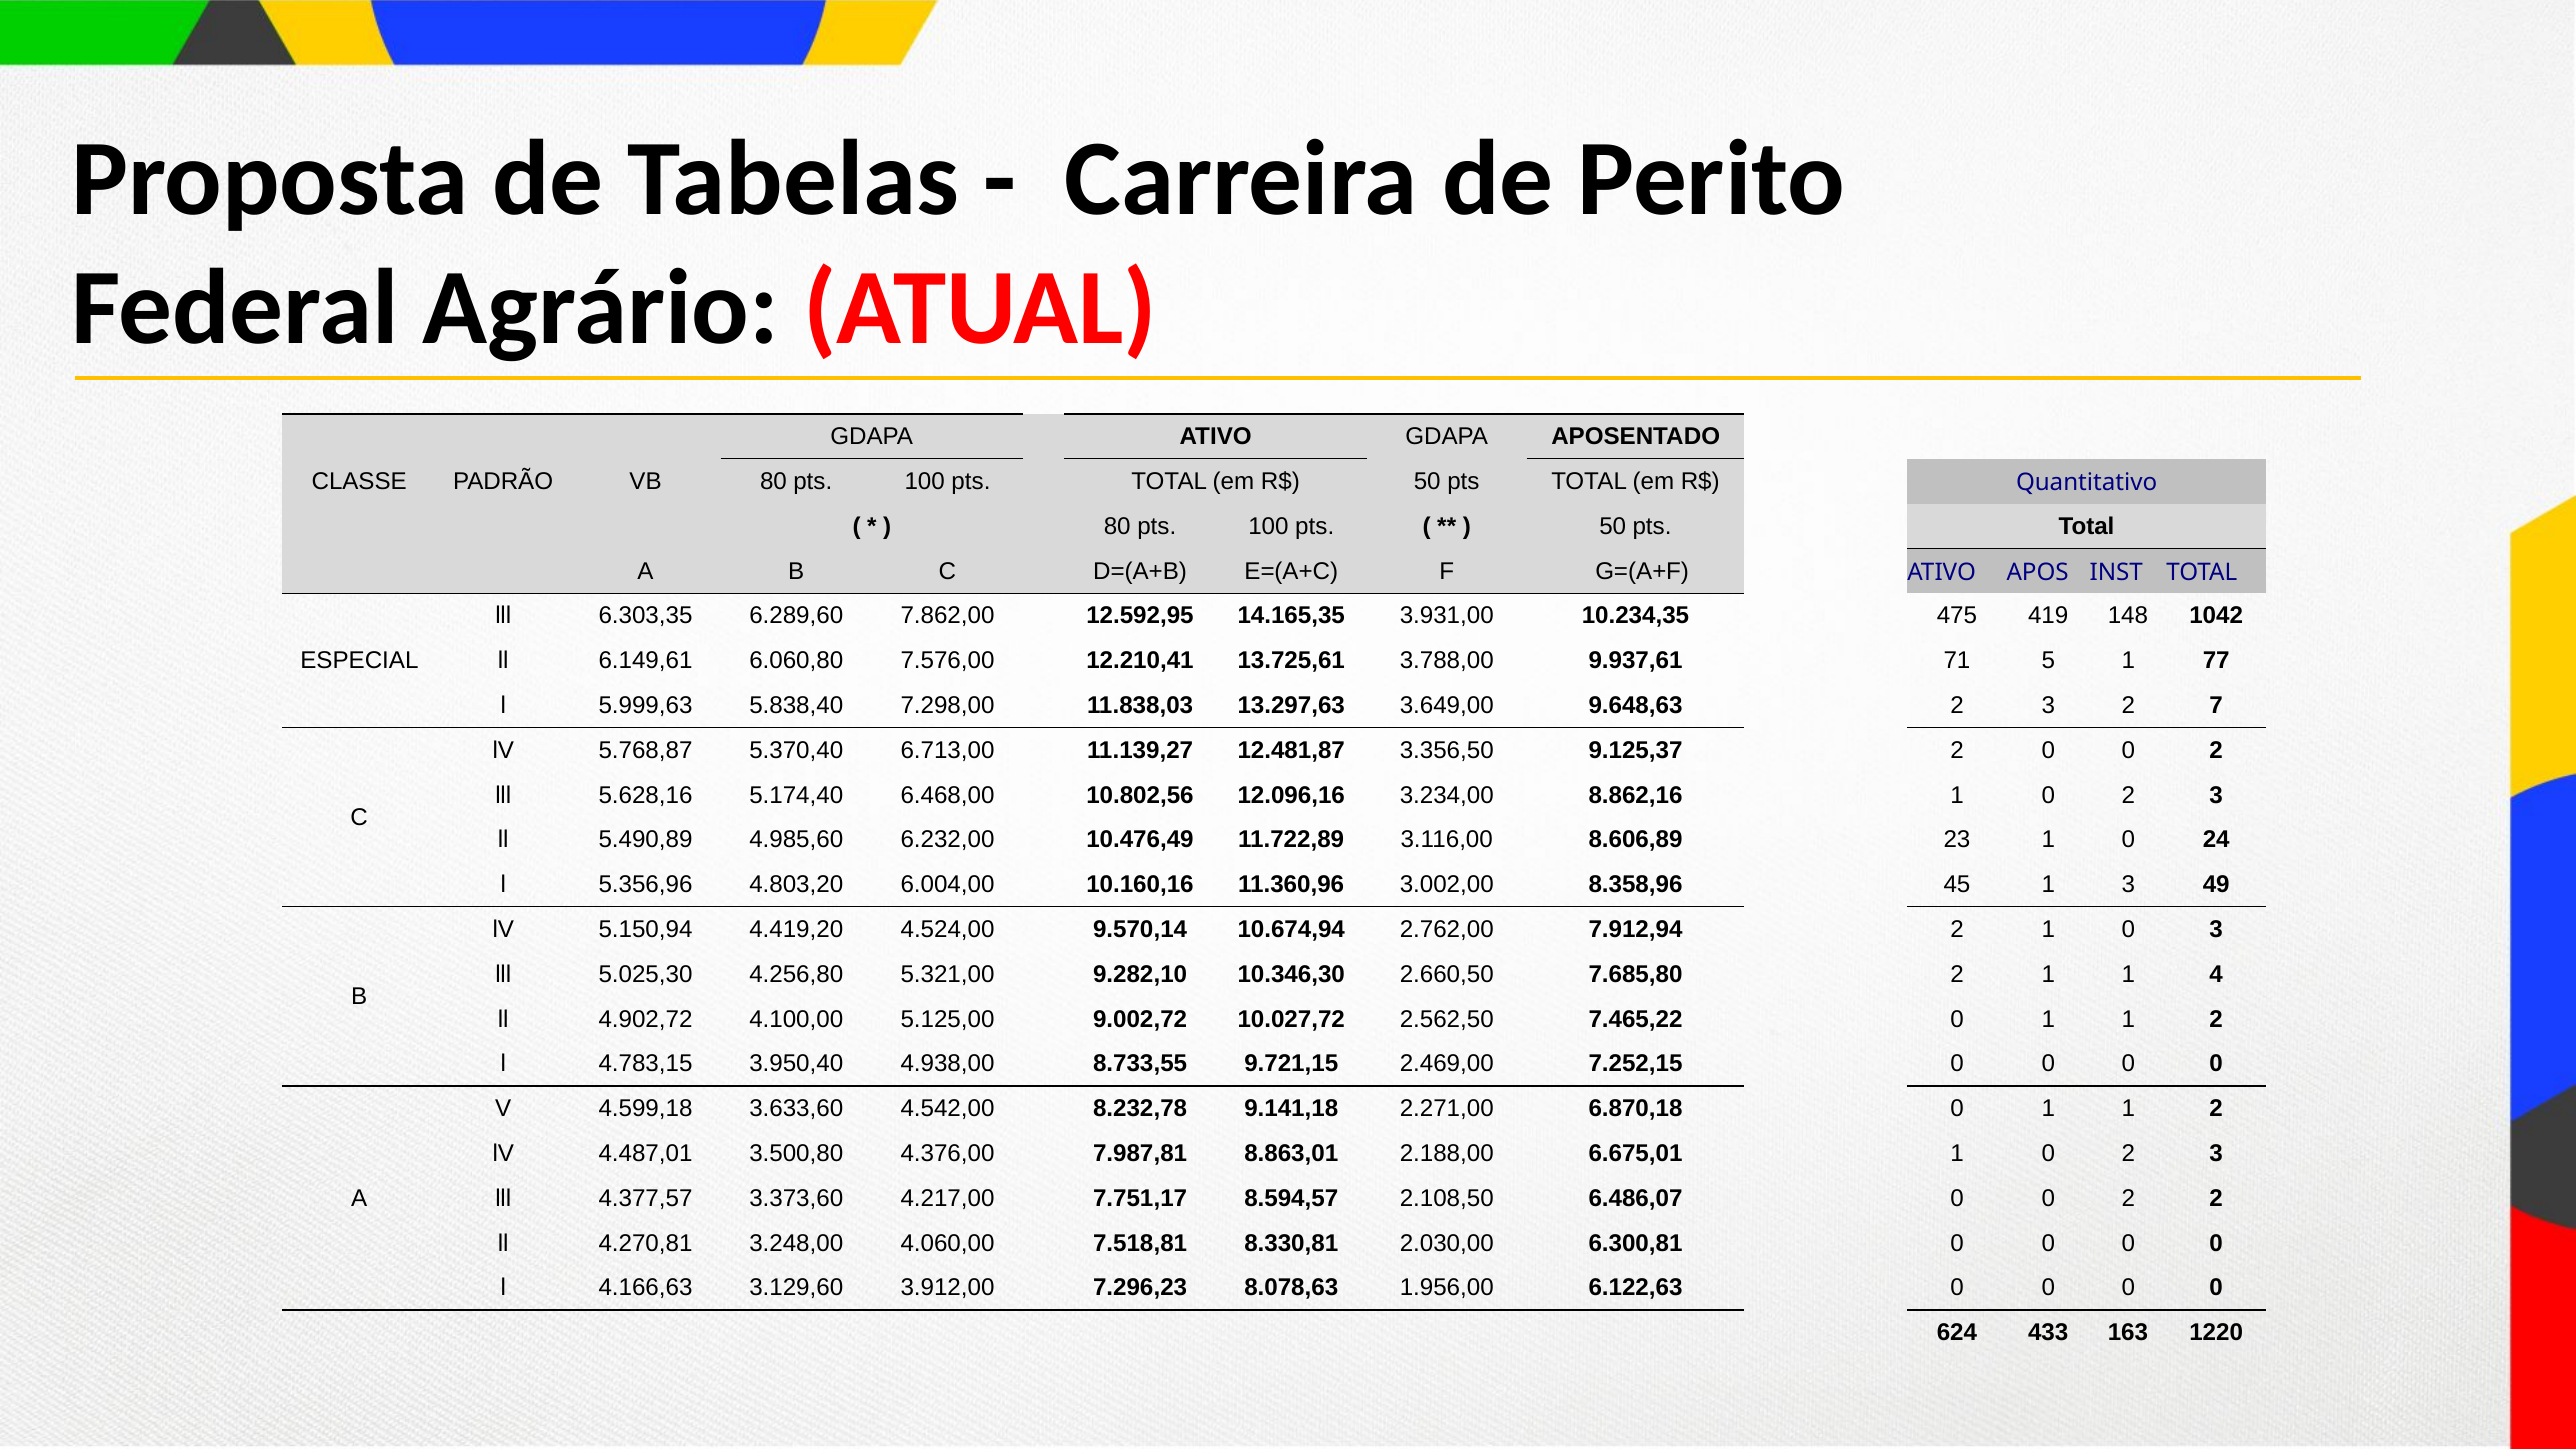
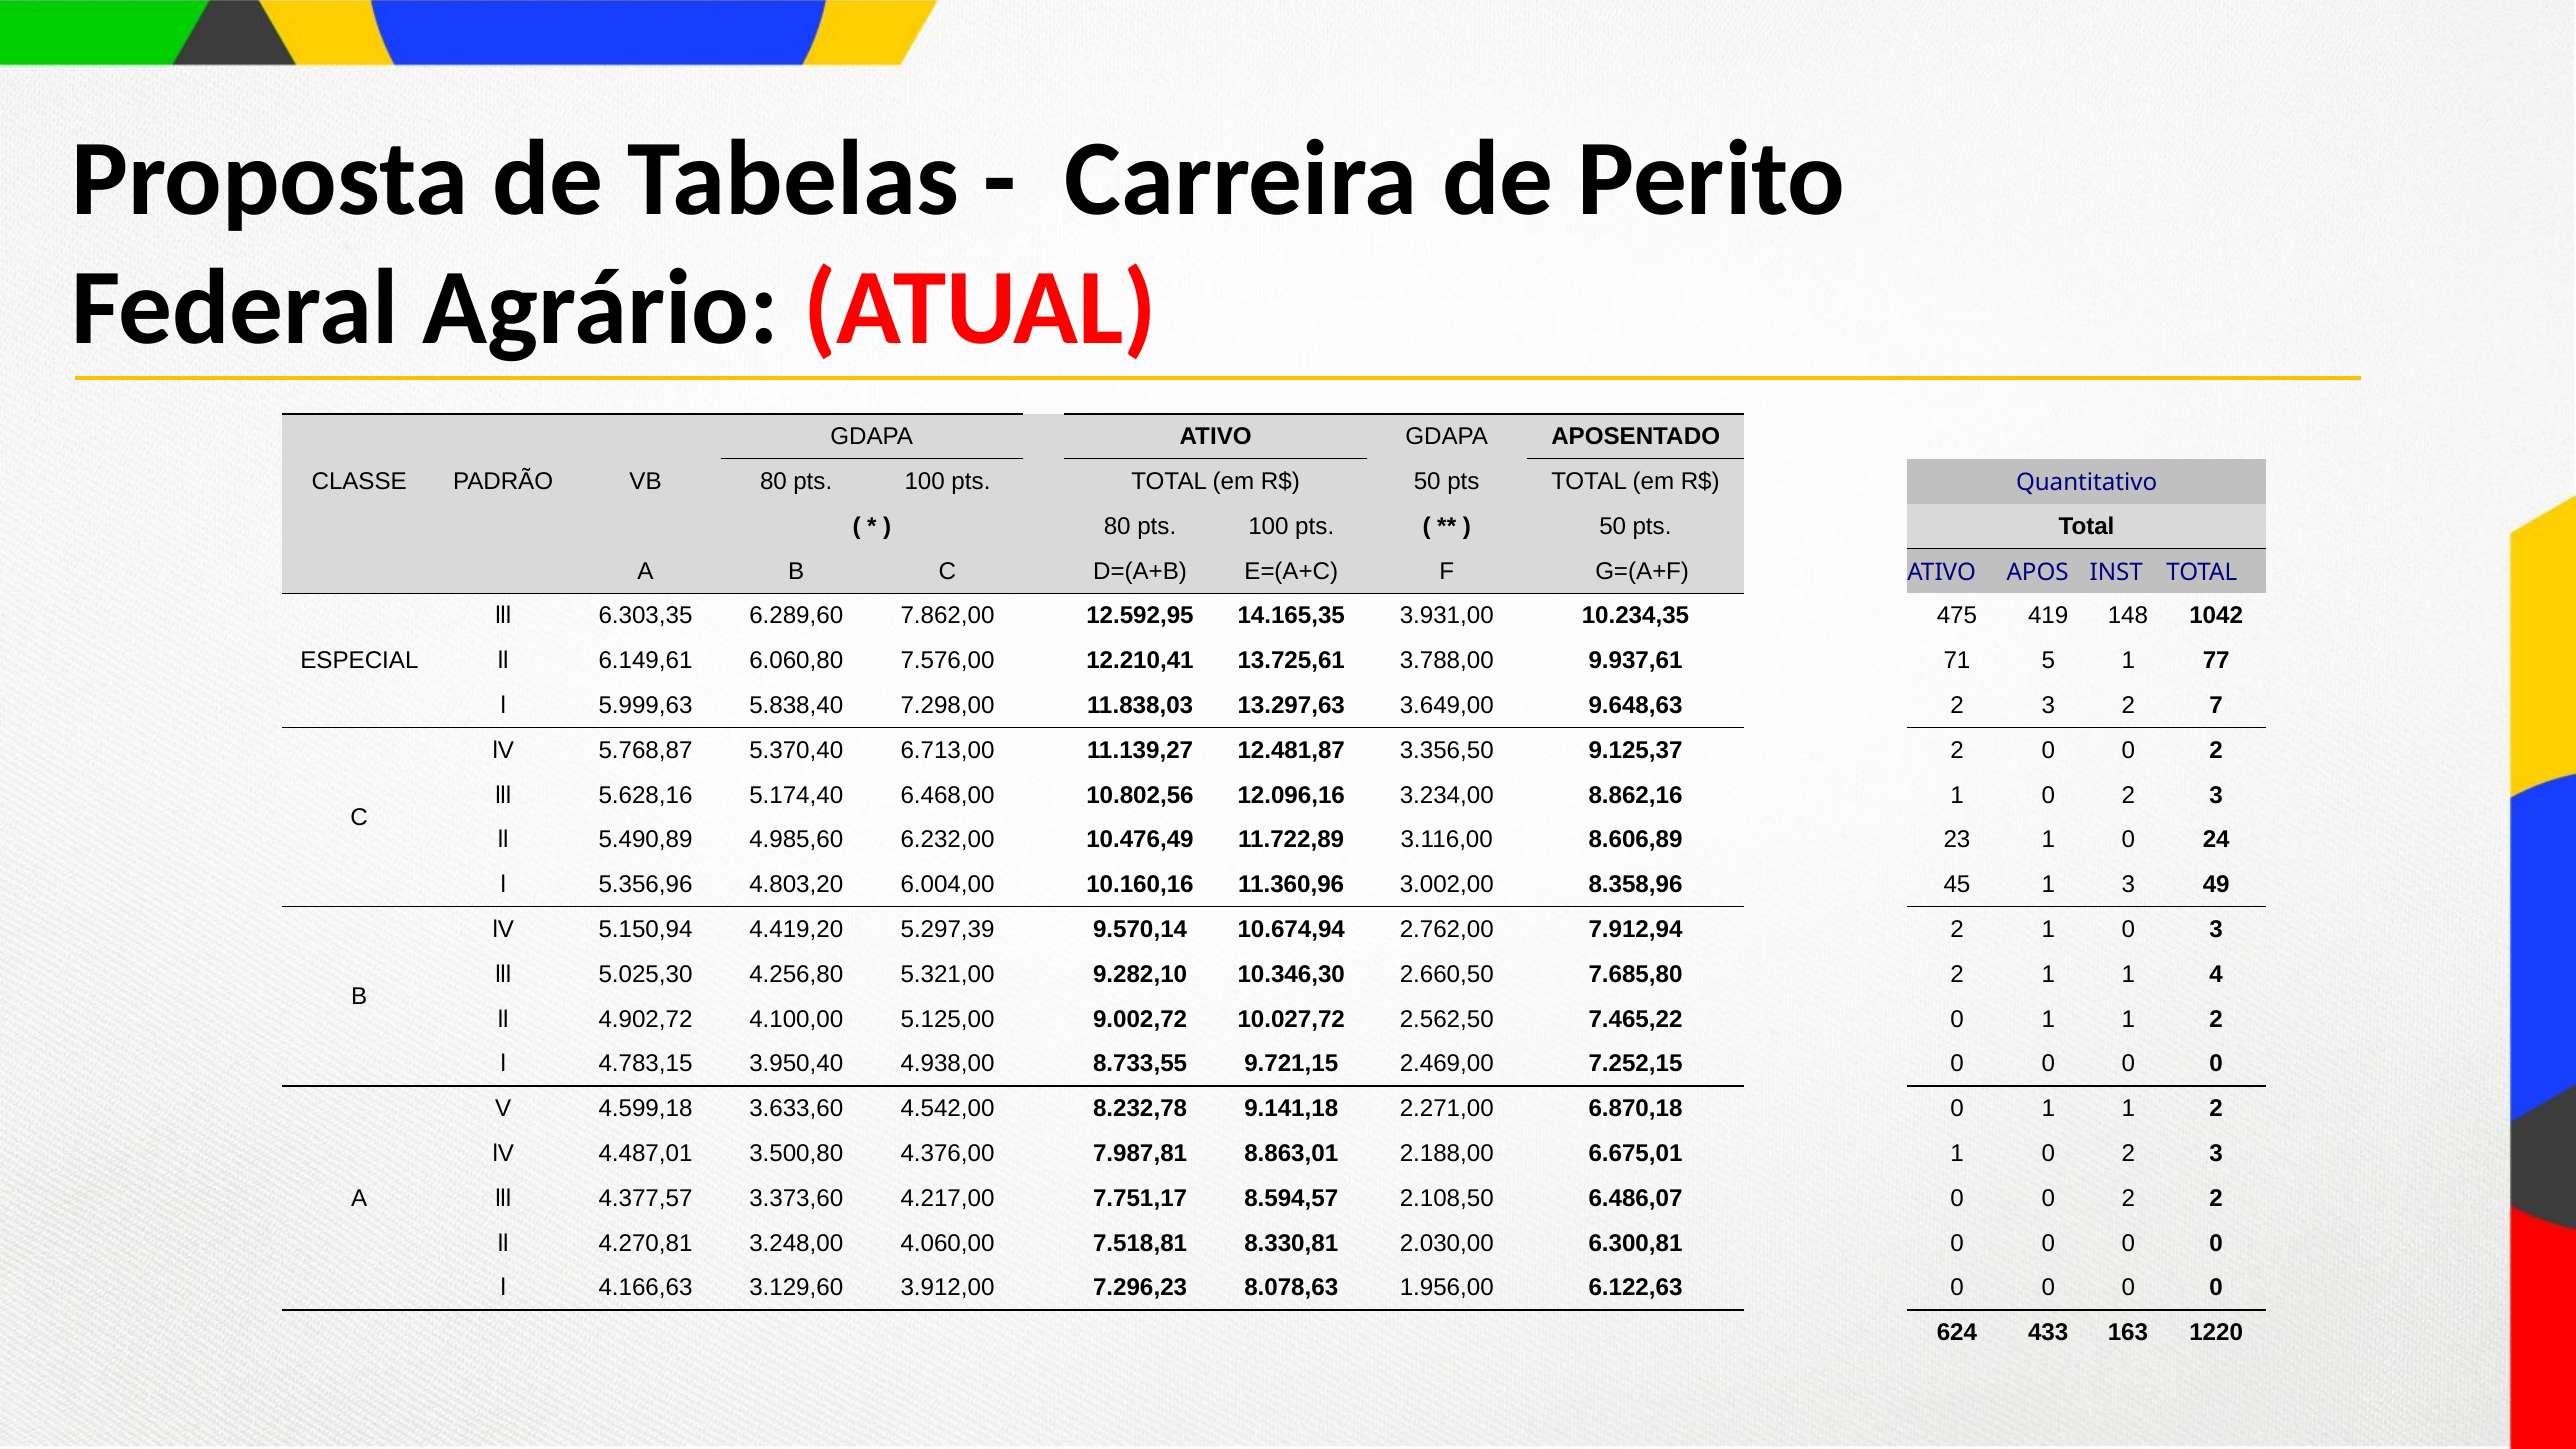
4.524,00: 4.524,00 -> 5.297,39 (948, 930)
